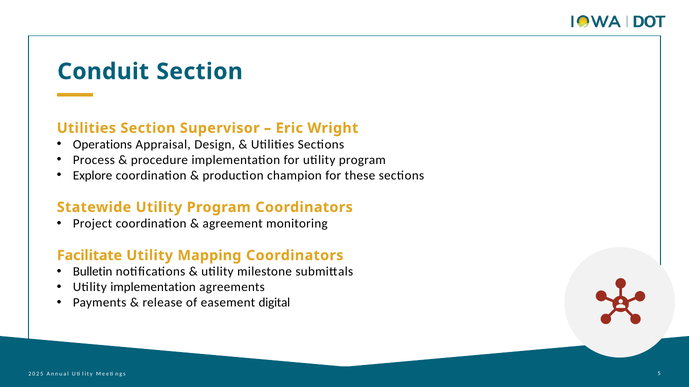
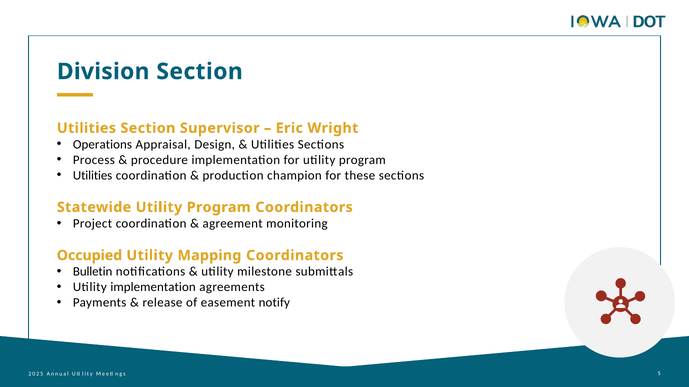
Conduit: Conduit -> Division (103, 72)
Explore: Explore -> Utilities (93, 176)
Facilitate: Facilitate -> Occupied (89, 256)
digital: digital -> notify (274, 303)
